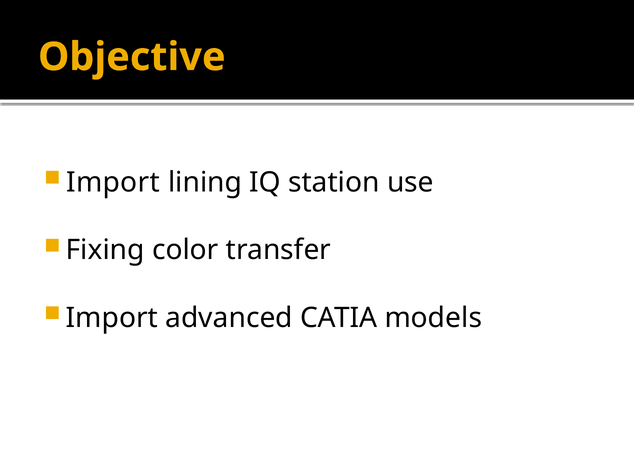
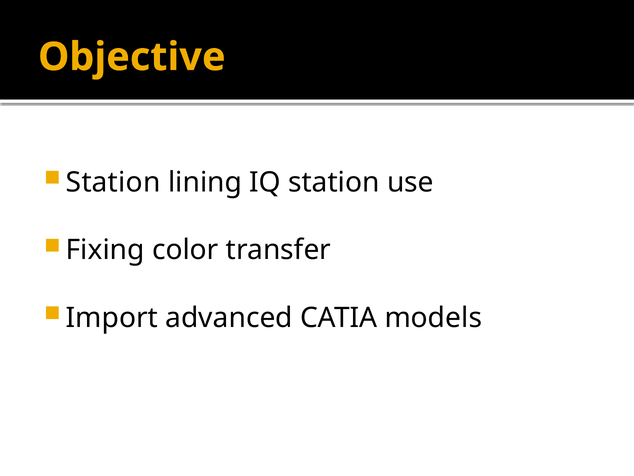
Import: Import -> Station (113, 182)
